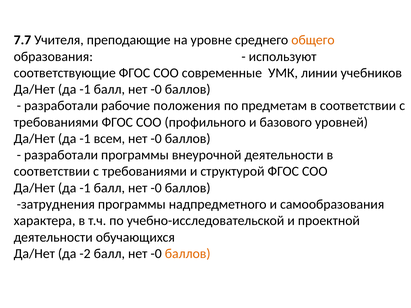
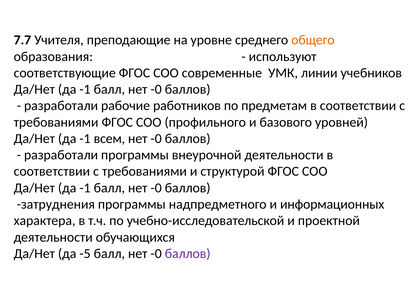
положения: положения -> работников (187, 106)
самообразования: самообразования -> информационных (332, 204)
-2: -2 -> -5 (85, 254)
баллов colour: orange -> purple (188, 254)
